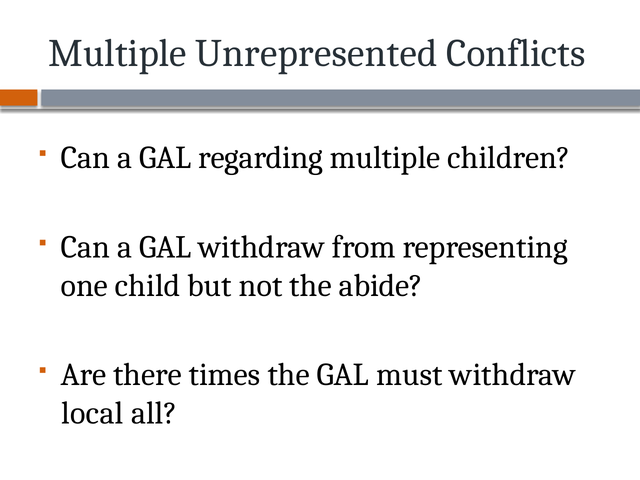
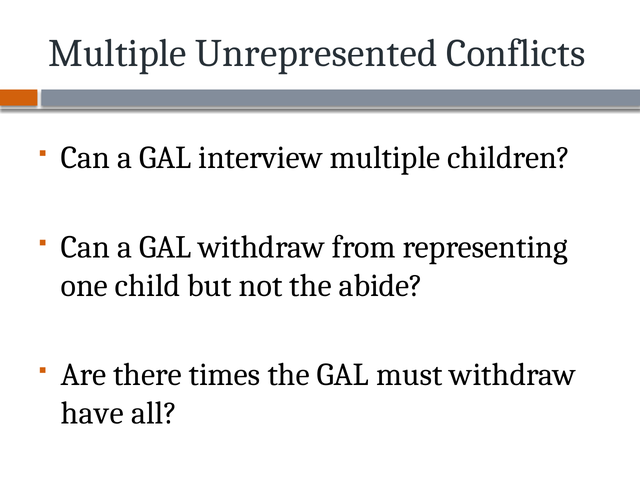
regarding: regarding -> interview (261, 158)
local: local -> have (92, 413)
